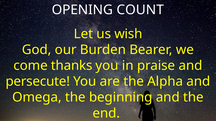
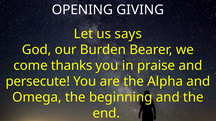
COUNT: COUNT -> GIVING (140, 10)
wish: wish -> says (128, 34)
